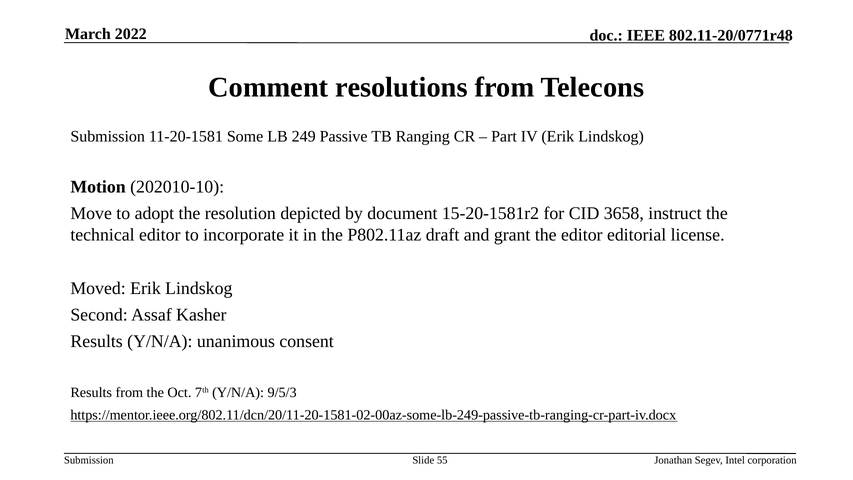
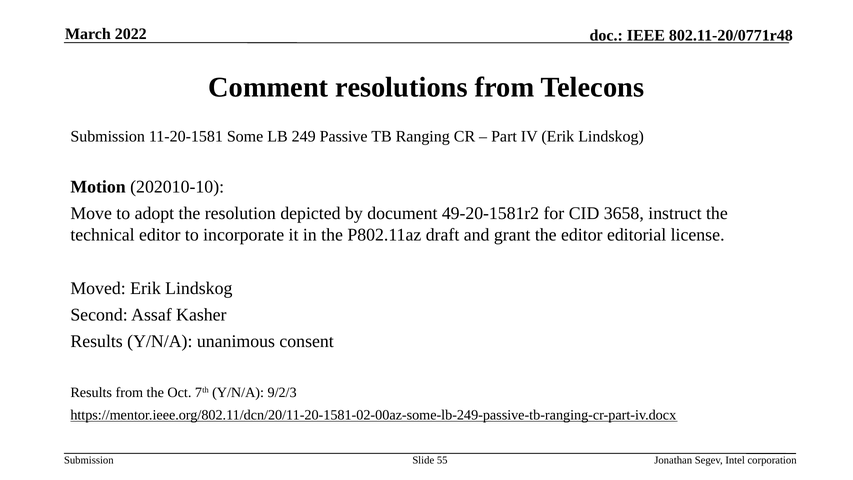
15-20-1581r2: 15-20-1581r2 -> 49-20-1581r2 (491, 213)
9/5/3: 9/5/3 -> 9/2/3 (282, 392)
